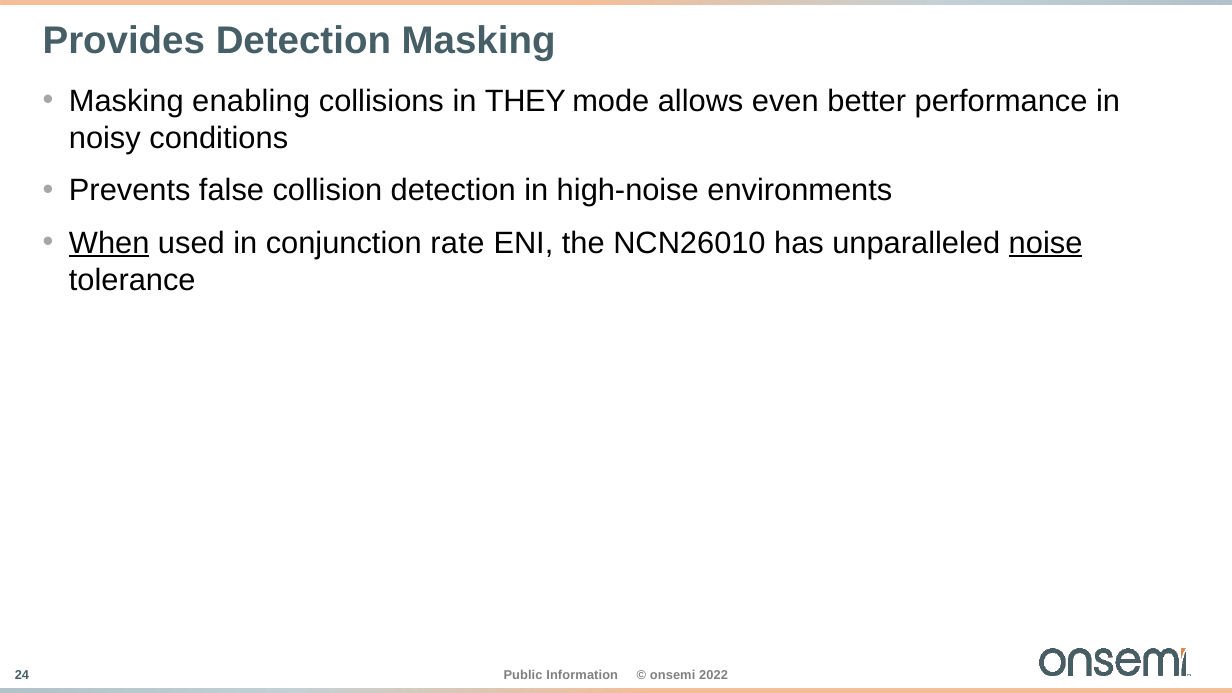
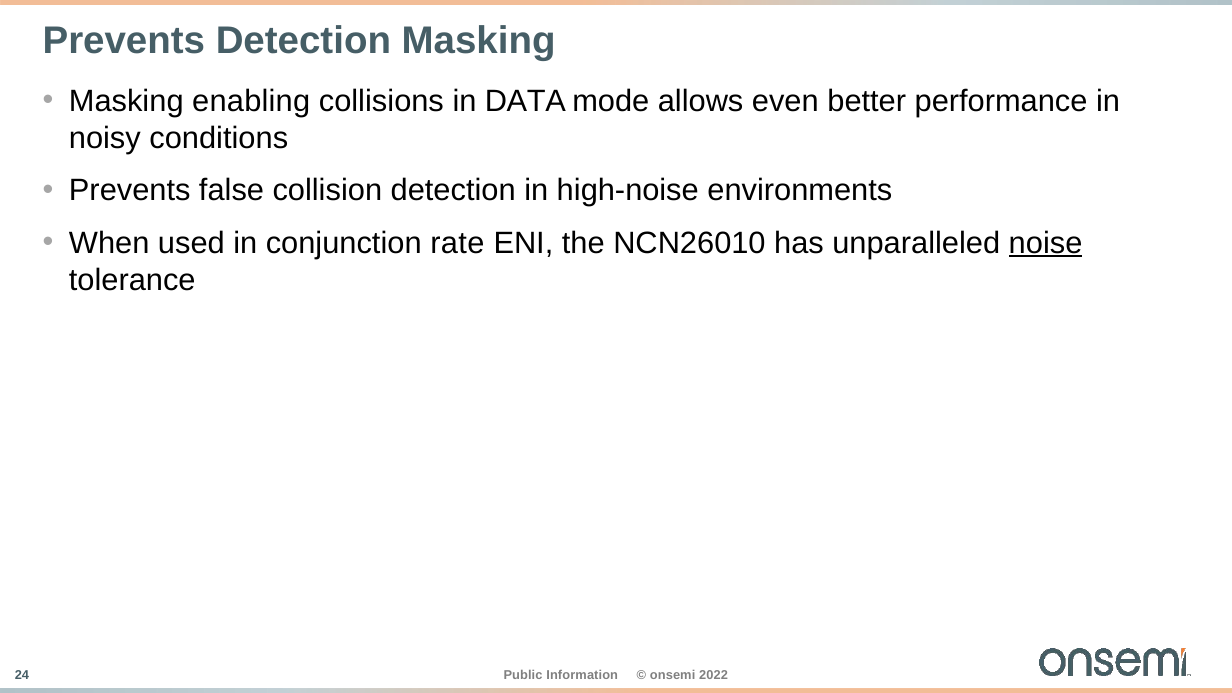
Provides: Provides -> Prevents (124, 41)
THEY: THEY -> DATA (525, 101)
When underline: present -> none (109, 243)
